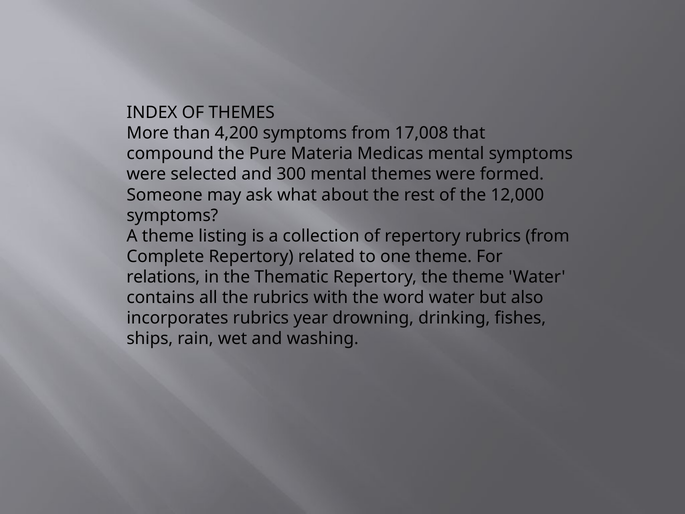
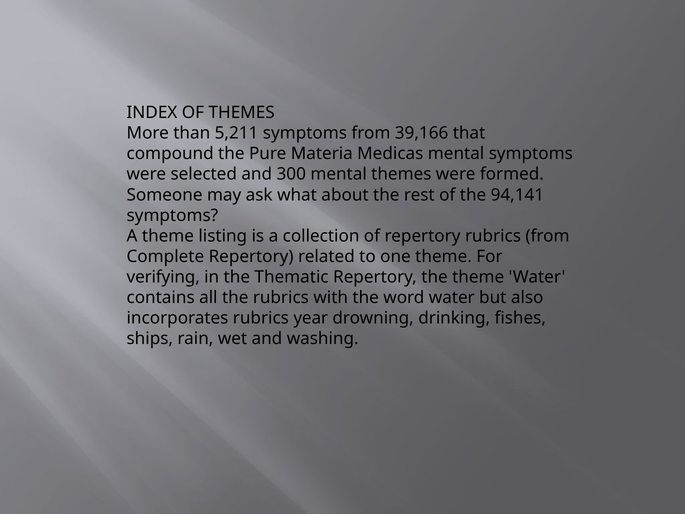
4,200: 4,200 -> 5,211 (237, 133)
17,008: 17,008 -> 39,166 (422, 133)
12,000: 12,000 -> 94,141 (517, 195)
relations: relations -> verifying (163, 277)
